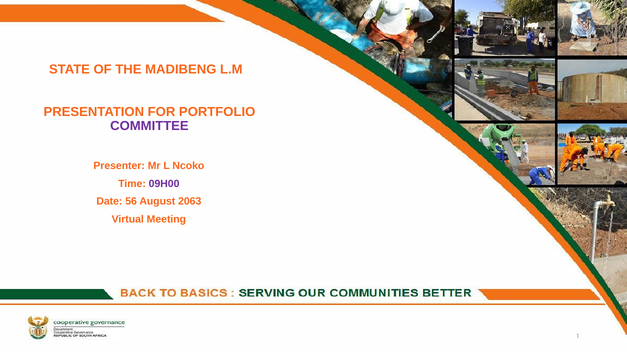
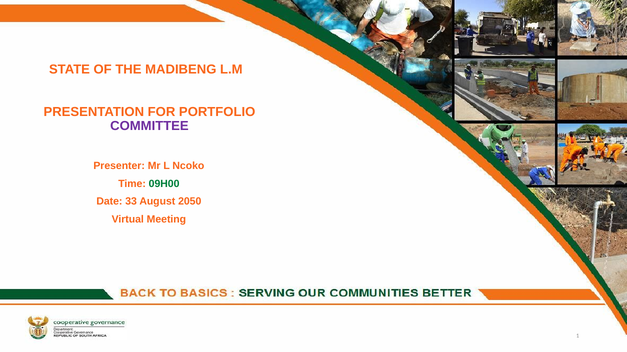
09H00 colour: purple -> green (164, 184)
56: 56 -> 33 (131, 202)
2063: 2063 -> 2050 (190, 202)
